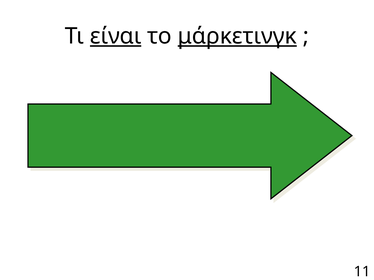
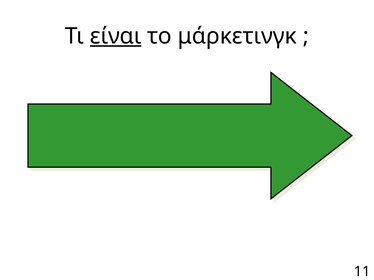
μάρκετινγκ underline: present -> none (237, 36)
